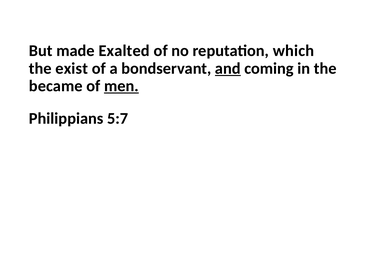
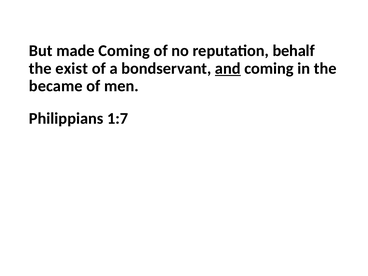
made Exalted: Exalted -> Coming (124, 51)
which: which -> behalf (294, 51)
men underline: present -> none (121, 86)
5:7: 5:7 -> 1:7 (118, 118)
